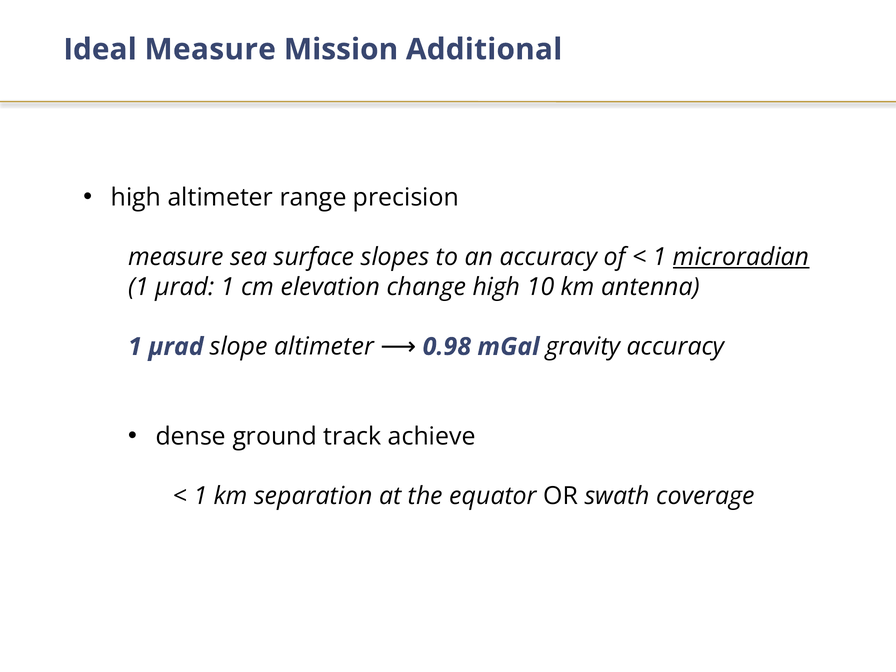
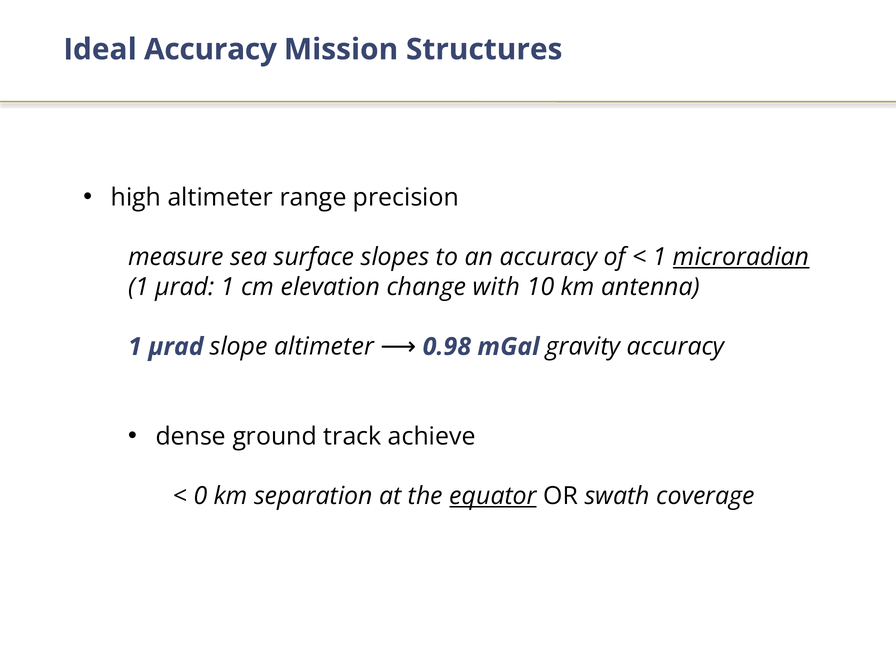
Ideal Measure: Measure -> Accuracy (210, 49)
Additional: Additional -> Structures (484, 49)
change high: high -> with (496, 287)
1: 1 -> 0 (200, 496)
equator underline: none -> present (493, 496)
